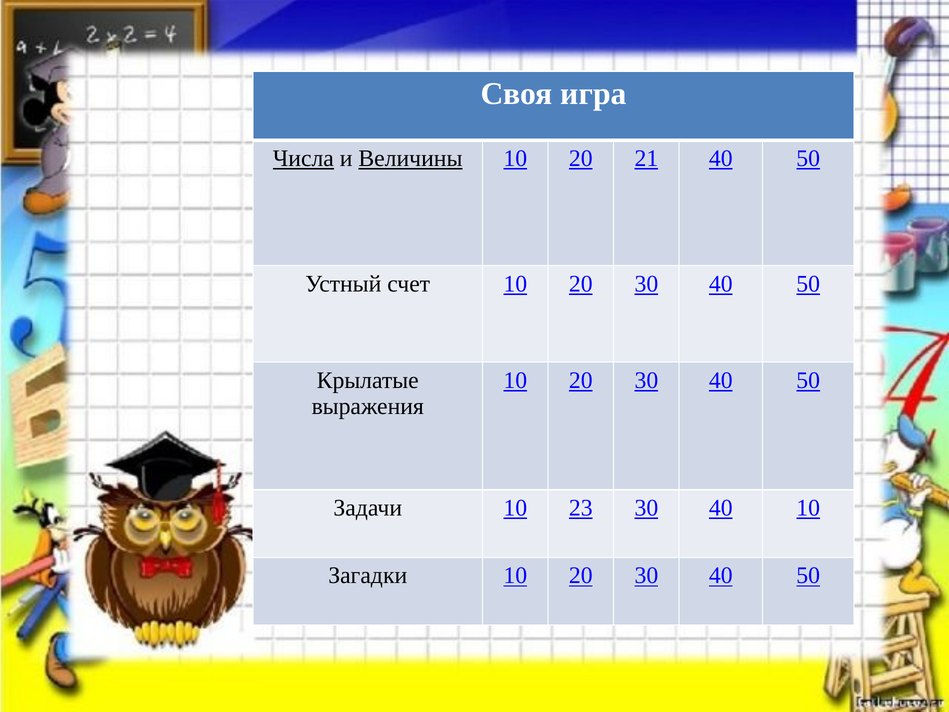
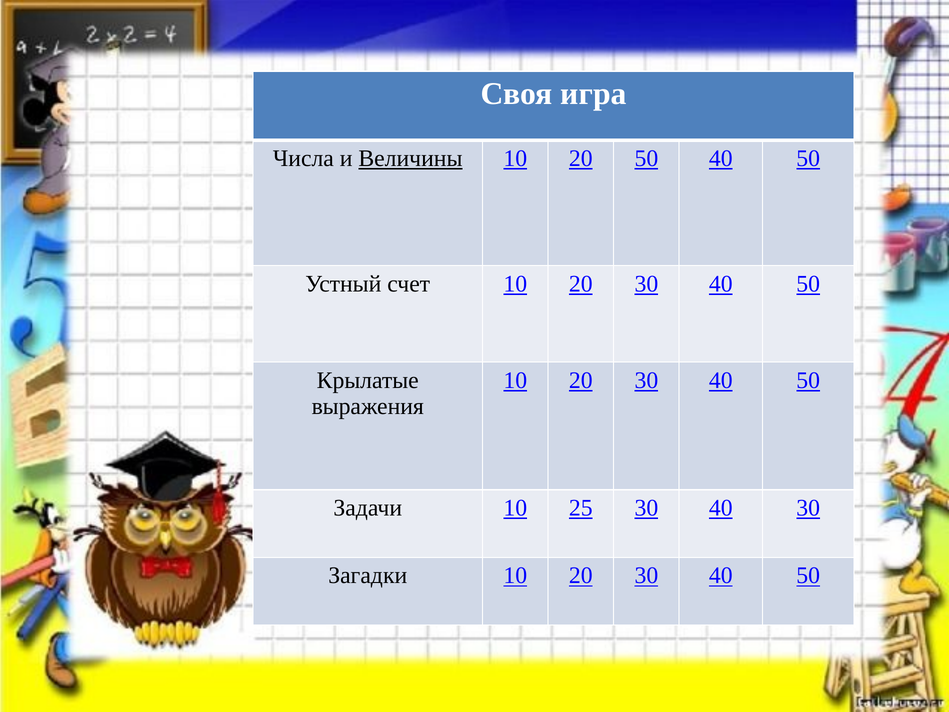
Числа underline: present -> none (303, 158)
20 21: 21 -> 50 (646, 158)
23: 23 -> 25 (581, 508)
40 10: 10 -> 30 (808, 508)
